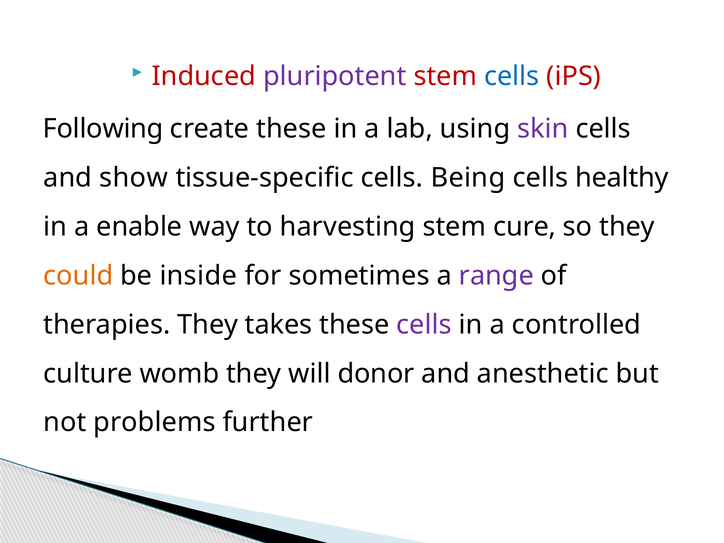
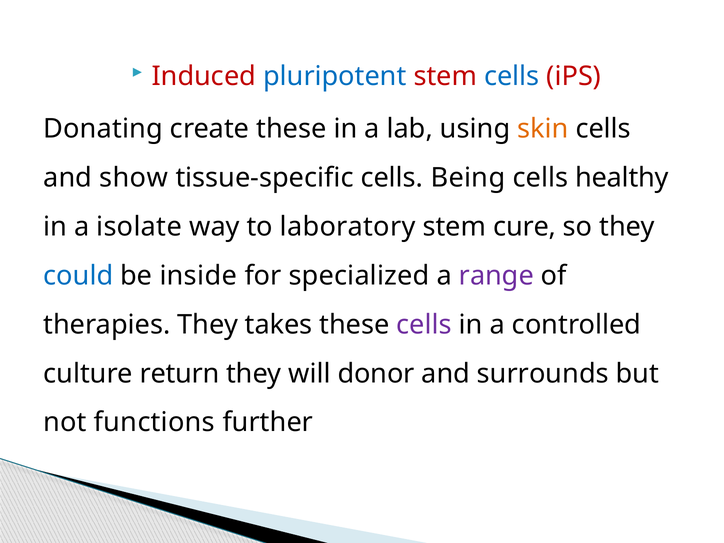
pluripotent colour: purple -> blue (335, 76)
Following: Following -> Donating (103, 129)
skin colour: purple -> orange (543, 129)
enable: enable -> isolate (139, 227)
harvesting: harvesting -> laboratory (348, 227)
could colour: orange -> blue (78, 276)
sometimes: sometimes -> specialized (359, 276)
womb: womb -> return (180, 374)
anesthetic: anesthetic -> surrounds (543, 374)
problems: problems -> functions (154, 422)
